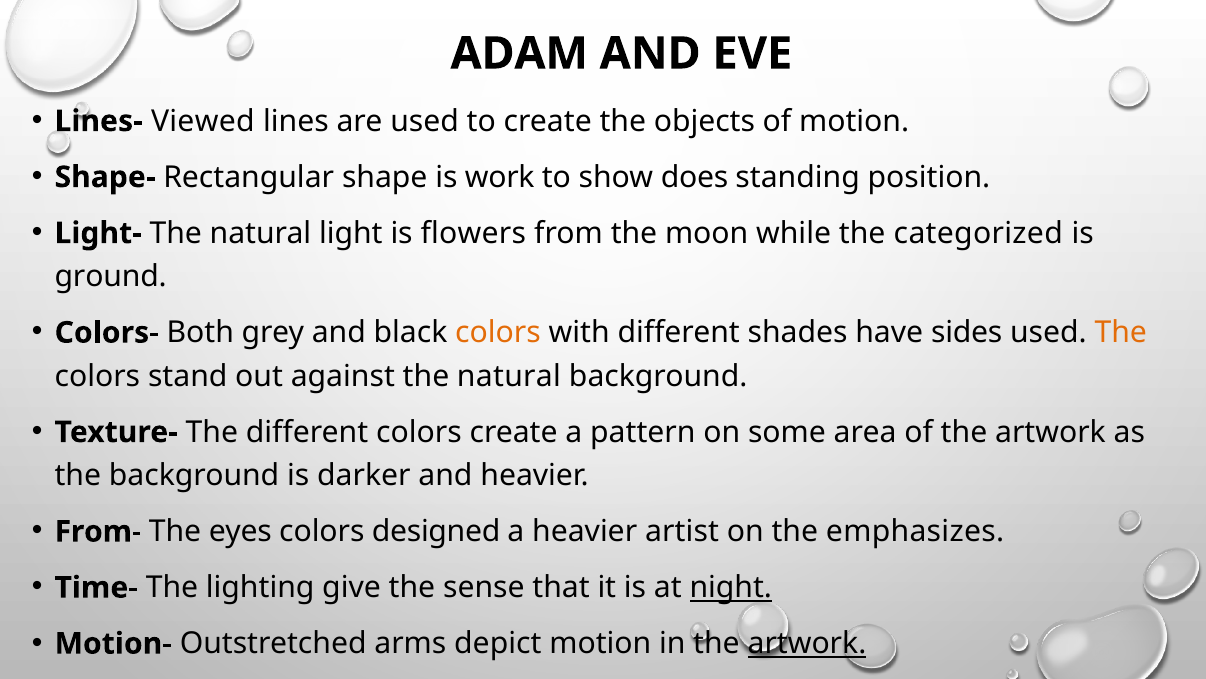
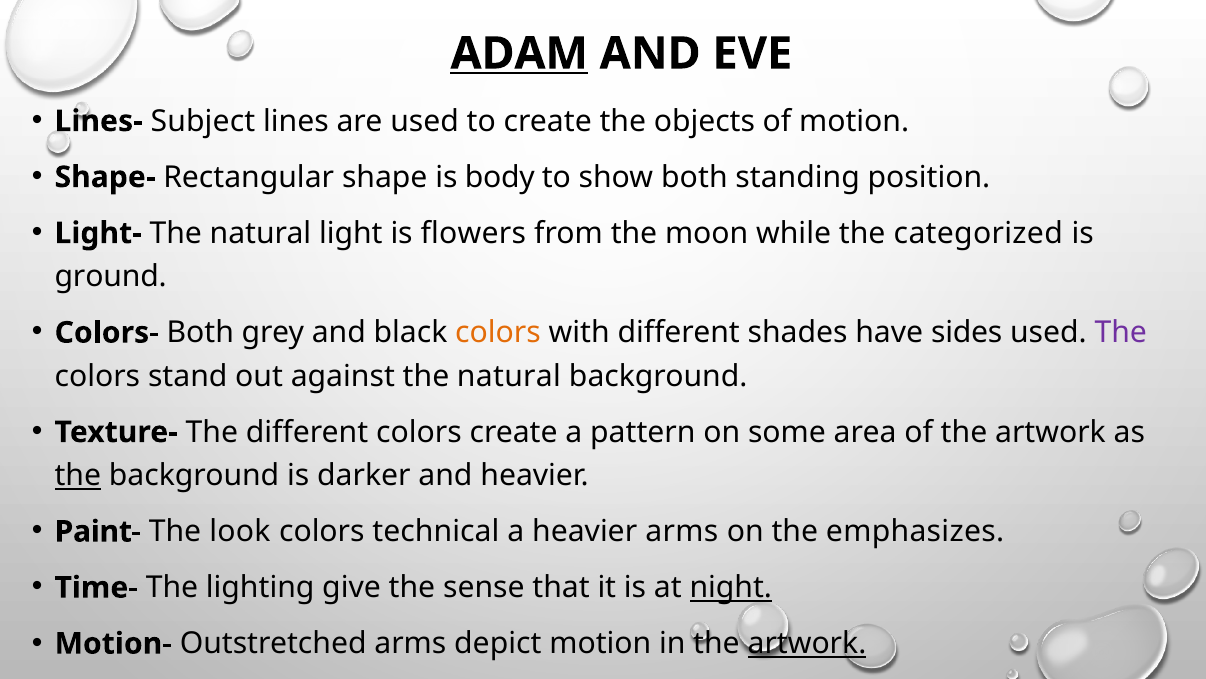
ADAM underline: none -> present (519, 54)
Viewed: Viewed -> Subject (203, 121)
work: work -> body (500, 177)
show does: does -> both (694, 177)
The colour: orange -> purple (1121, 332)
the underline: none -> present (78, 475)
From-: From- -> Paint- (98, 531)
eyes: eyes -> look (240, 531)
designed: designed -> technical (436, 531)
heavier artist: artist -> arms (682, 531)
